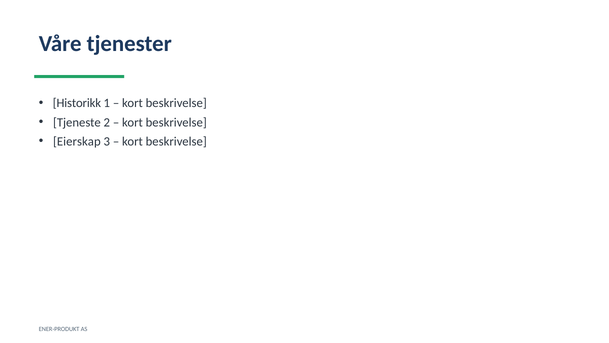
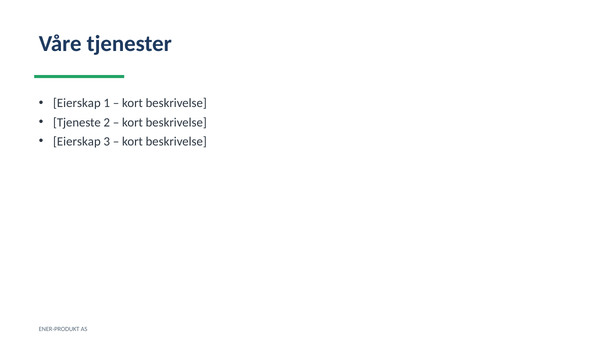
Historikk: Historikk -> Eierskap (77, 103)
